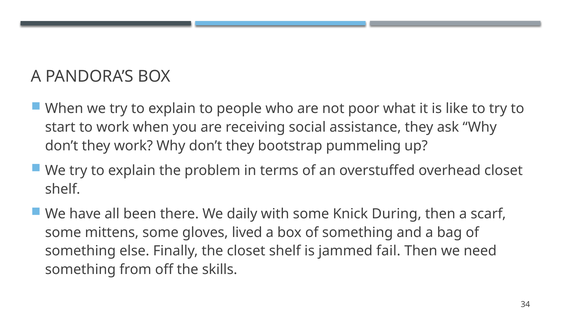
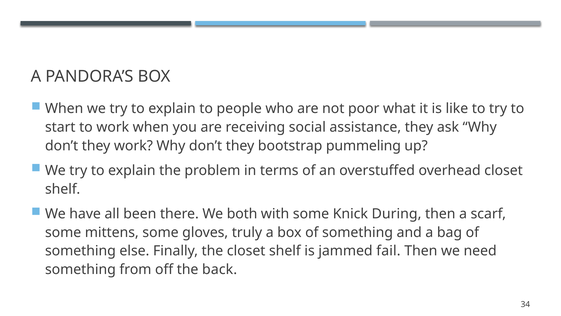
daily: daily -> both (242, 214)
lived: lived -> truly (247, 232)
skills: skills -> back (220, 269)
